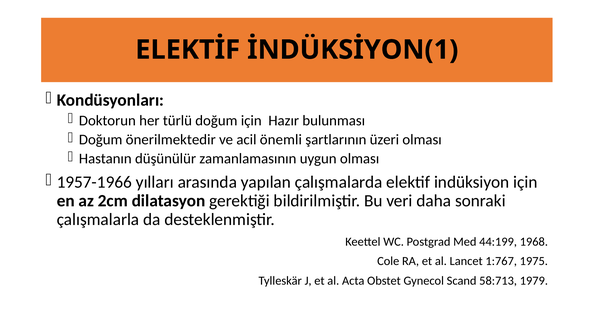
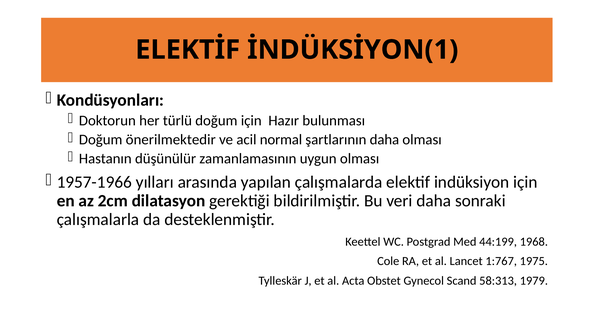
önemli: önemli -> normal (281, 140)
şartlarının üzeri: üzeri -> daha (384, 140)
58:713: 58:713 -> 58:313 (498, 281)
